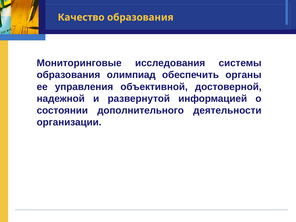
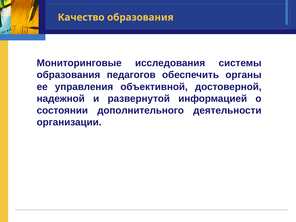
олимпиад: олимпиад -> педагогов (131, 75)
